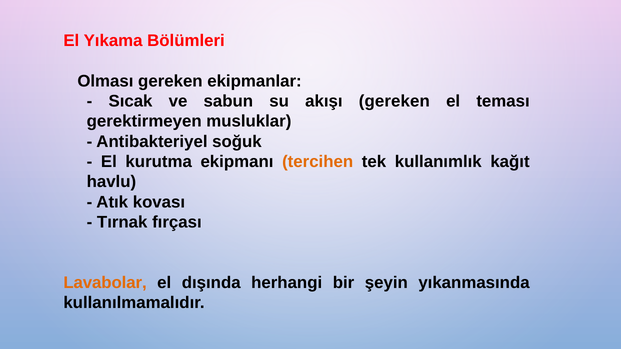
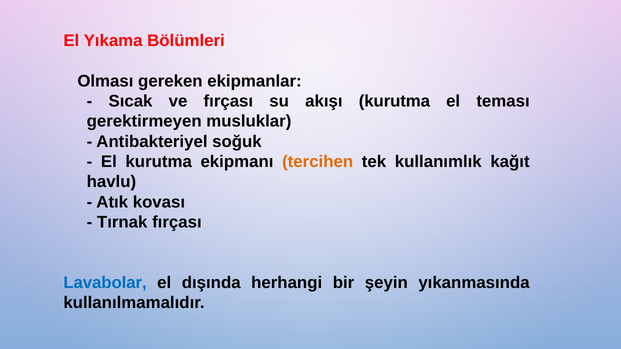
ve sabun: sabun -> fırçası (228, 101)
akışı gereken: gereken -> kurutma (394, 101)
Lavabolar colour: orange -> blue (105, 283)
